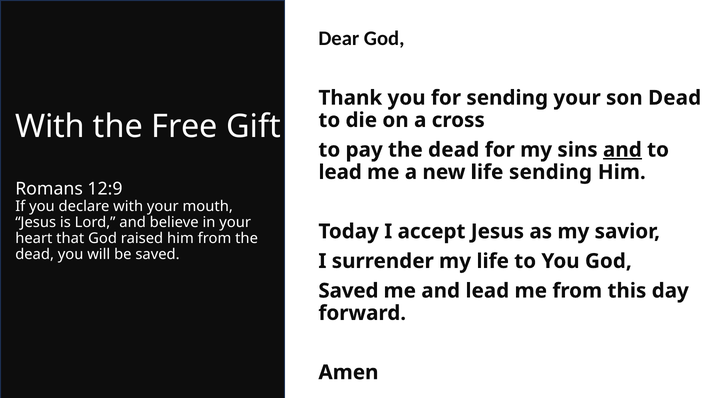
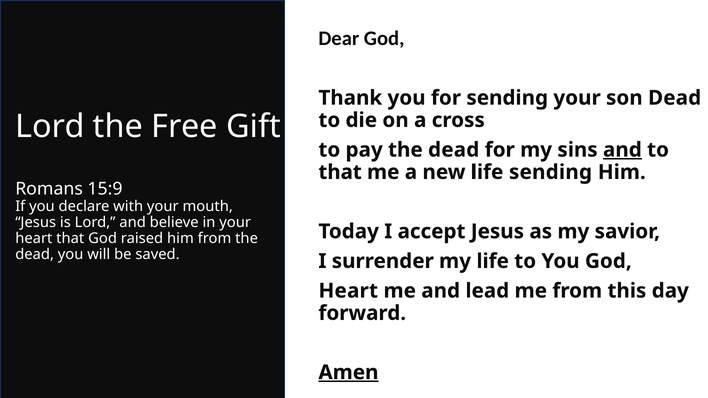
With: With -> Lord (50, 127)
lead: lead -> that (340, 172)
12:9: 12:9 -> 15:9 (105, 189)
Saved: Saved -> Heart (348, 291)
Amen underline: none -> present (348, 373)
